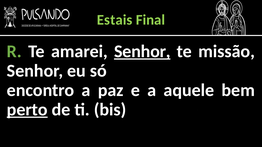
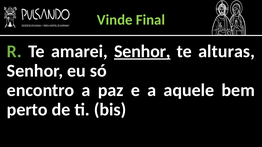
Estais: Estais -> Vinde (115, 20)
missão: missão -> alturas (227, 51)
perto underline: present -> none (27, 110)
